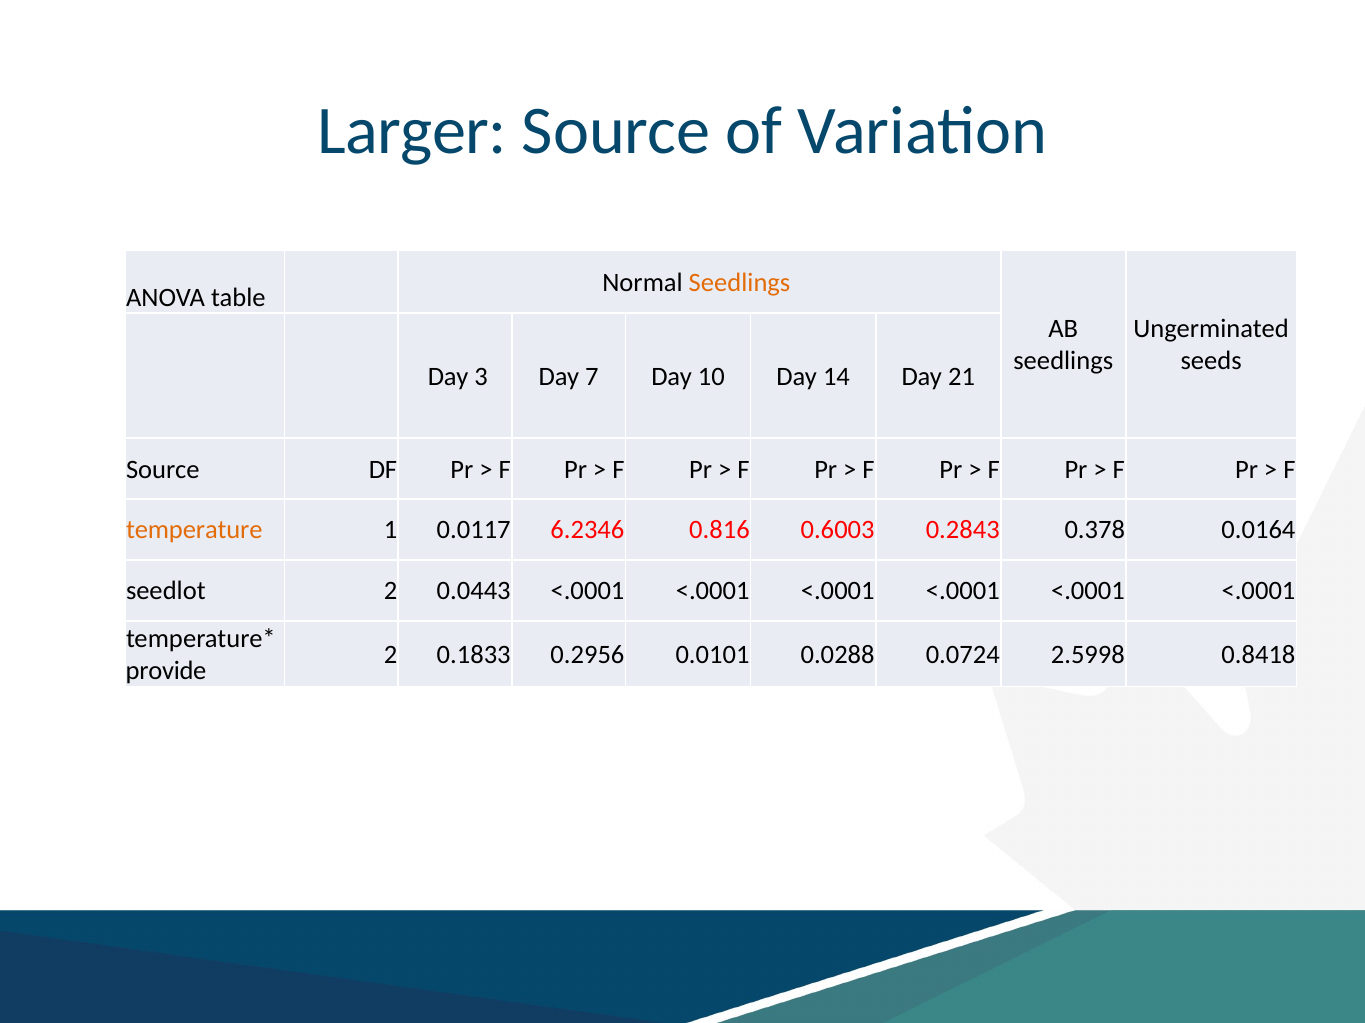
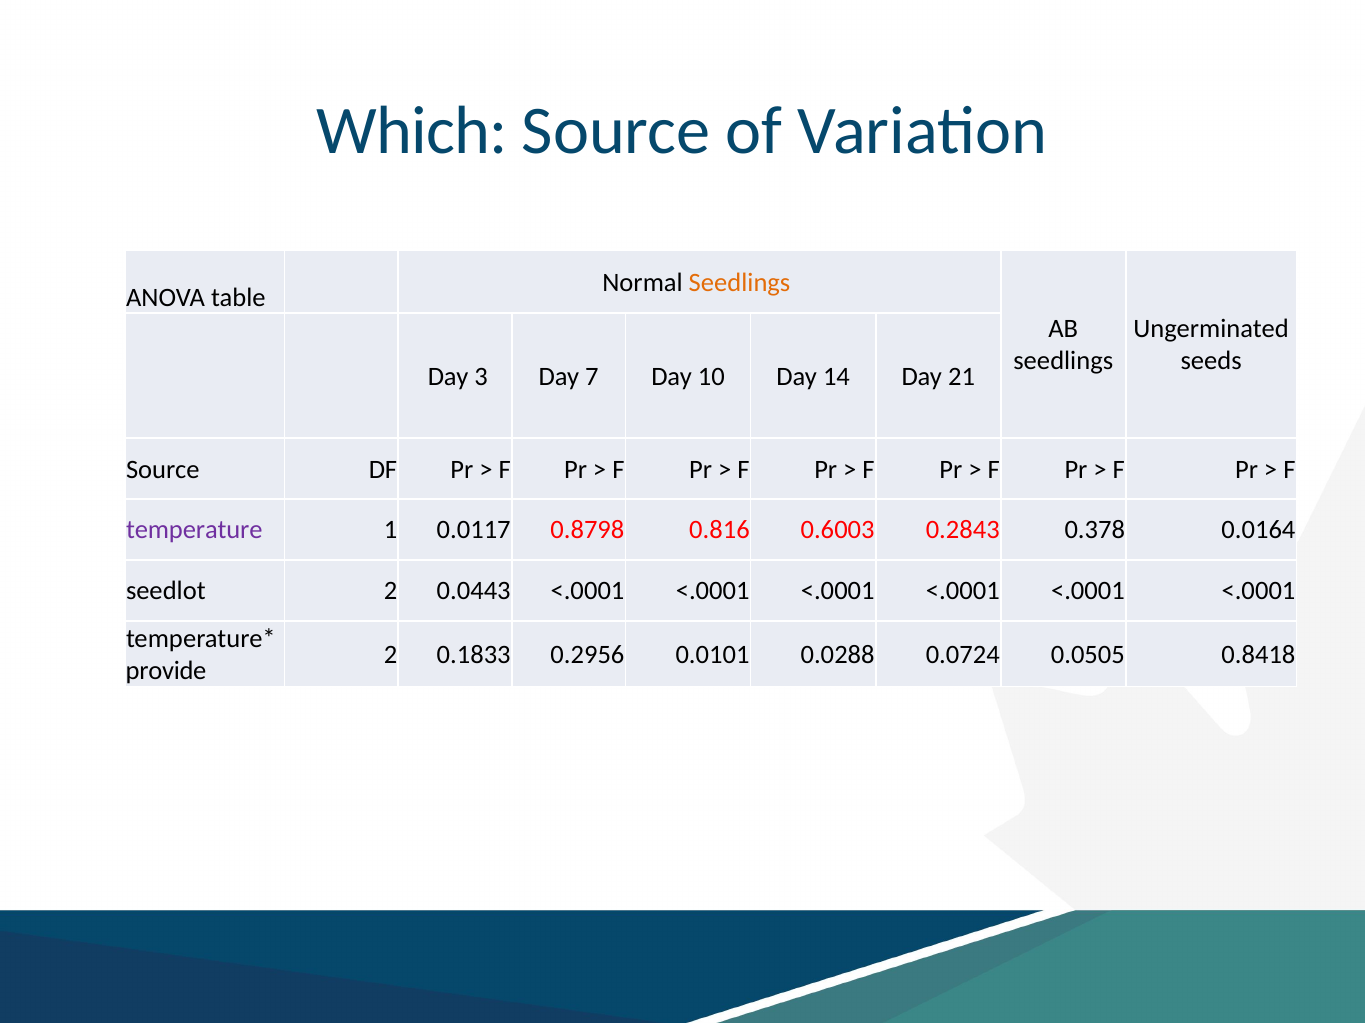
Larger: Larger -> Which (412, 131)
temperature colour: orange -> purple (194, 531)
6.2346: 6.2346 -> 0.8798 (587, 531)
2.5998: 2.5998 -> 0.0505 (1088, 655)
